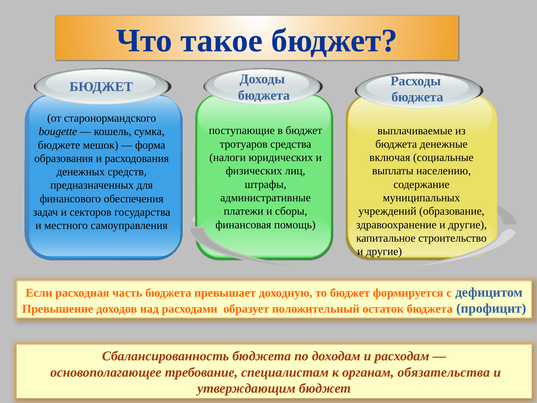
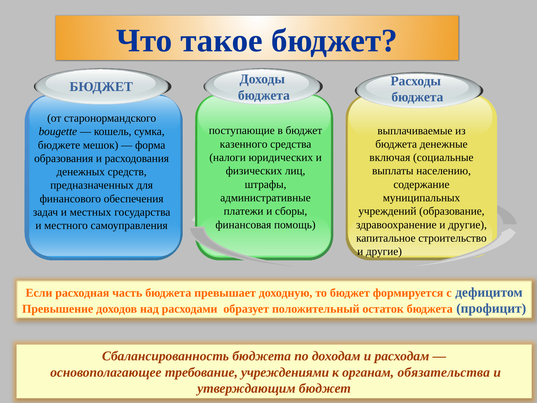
тротуаров: тротуаров -> казенного (244, 144)
секторов: секторов -> местных (90, 212)
специалистам: специалистам -> учреждениями (285, 372)
